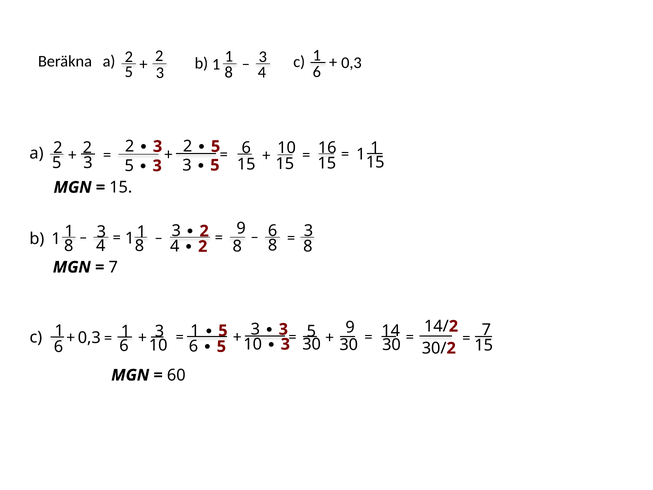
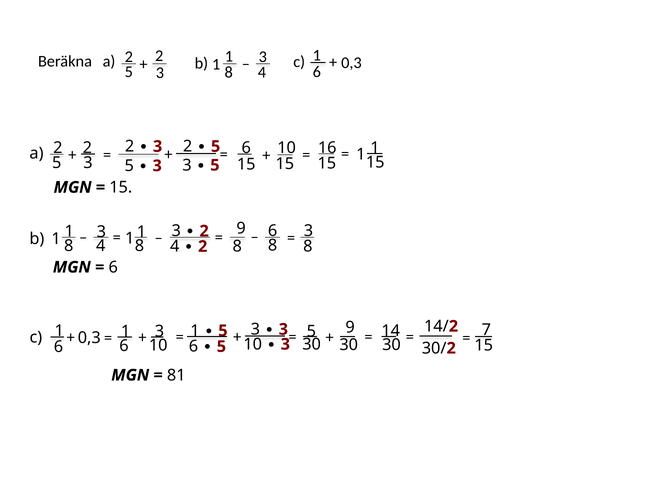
7: 7 -> 6 (113, 267)
60: 60 -> 81 (176, 375)
